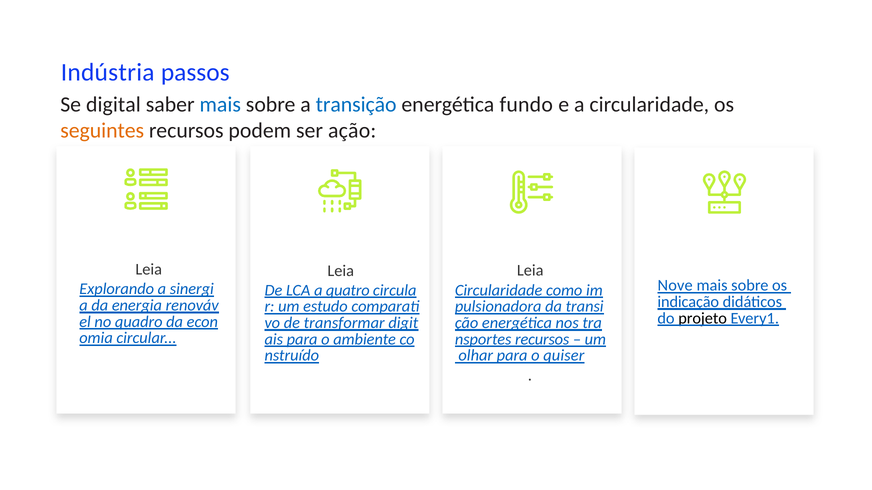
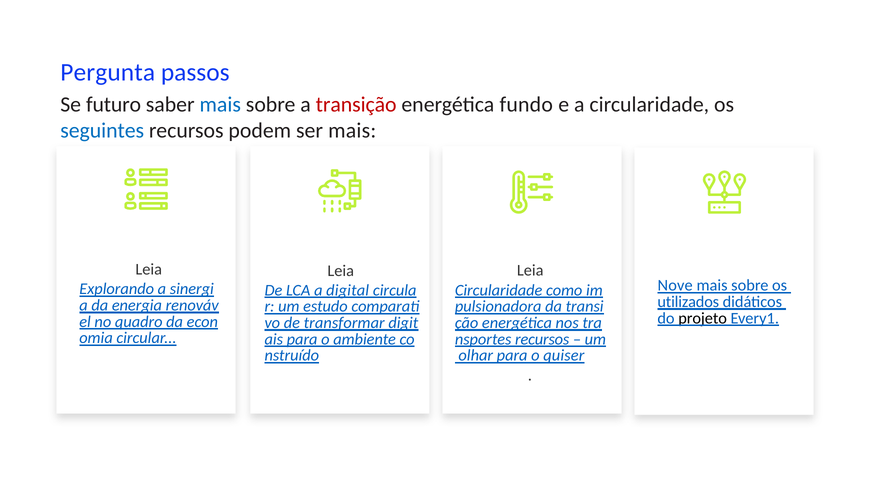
Indústria: Indústria -> Pergunta (108, 73)
digital: digital -> futuro (114, 105)
transição colour: blue -> red (356, 105)
seguintes colour: orange -> blue (102, 131)
ser ação: ação -> mais (352, 131)
quatro: quatro -> digital (348, 291)
indicação: indicação -> utilizados (688, 302)
